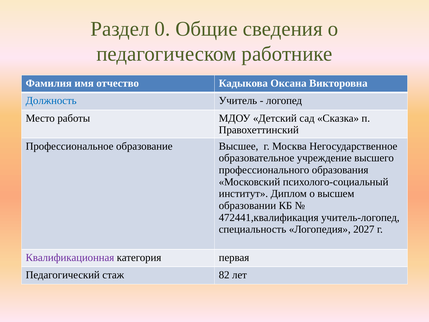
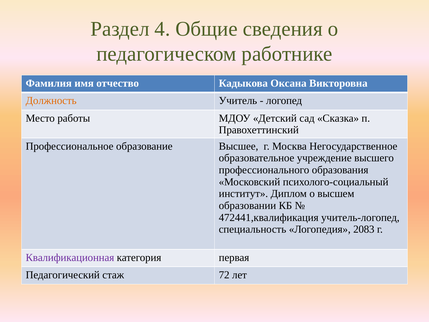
0: 0 -> 4 (162, 29)
Должность colour: blue -> orange (51, 101)
2027: 2027 -> 2083 (364, 229)
82: 82 -> 72 (224, 275)
